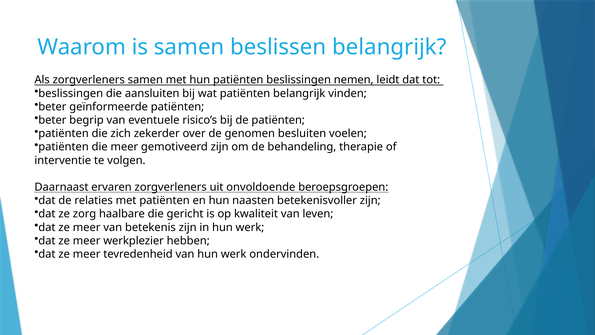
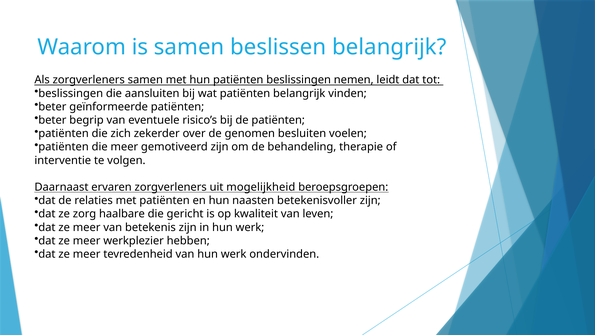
onvoldoende: onvoldoende -> mogelijkheid (261, 187)
